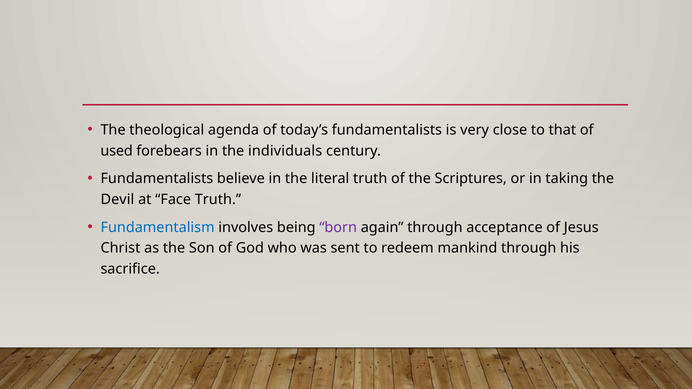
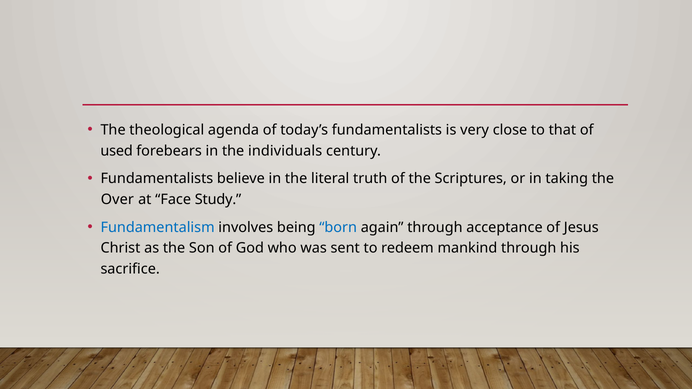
Devil: Devil -> Over (117, 200)
Face Truth: Truth -> Study (218, 200)
born colour: purple -> blue (338, 228)
